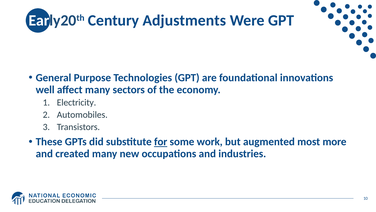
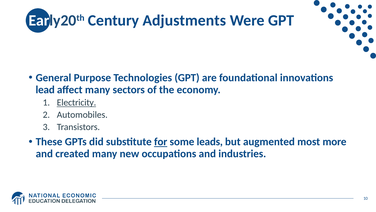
well: well -> lead (45, 89)
Electricity underline: none -> present (76, 102)
work: work -> leads (210, 141)
